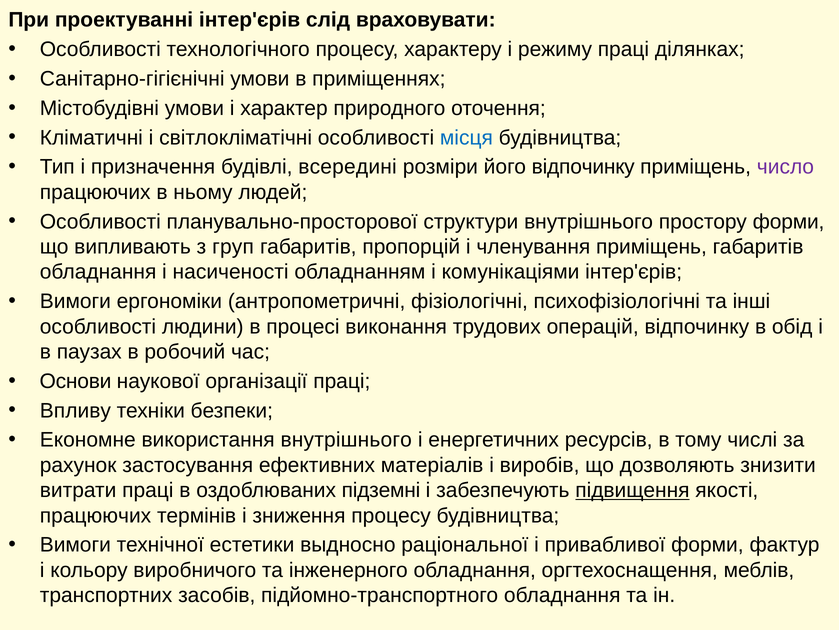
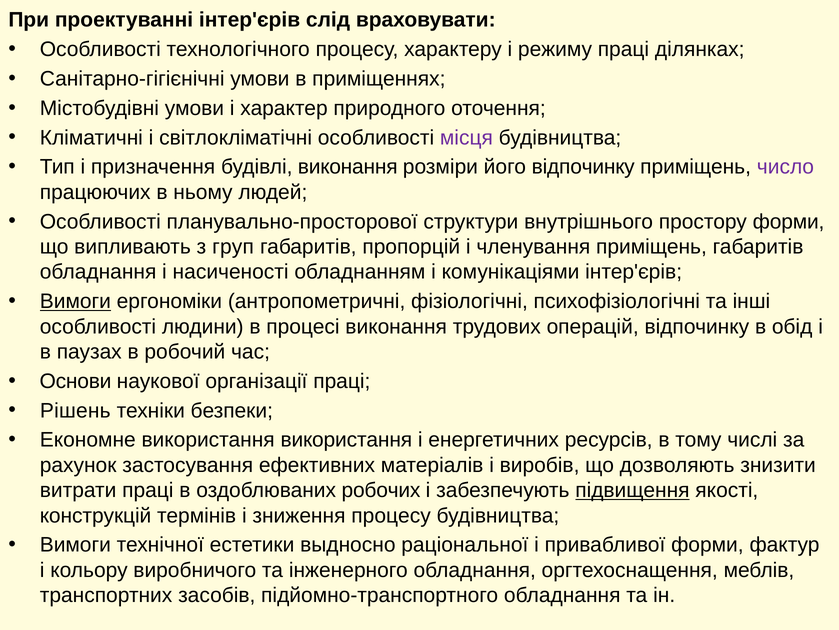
місця colour: blue -> purple (466, 137)
будівлі всередині: всередині -> виконання (348, 167)
Вимоги underline: none -> present (75, 301)
Впливу: Впливу -> Рішень (75, 410)
використання внутрішнього: внутрішнього -> використання (346, 440)
підземні: підземні -> робочих (381, 490)
працюючих: працюючих -> конструкцій (96, 515)
